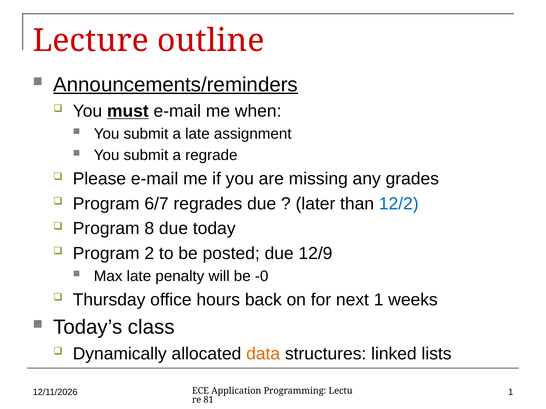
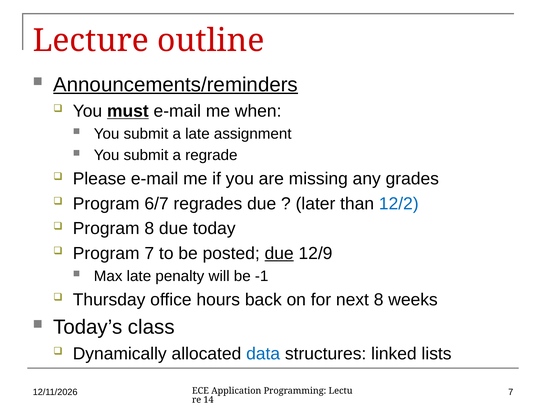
Program 2: 2 -> 7 (149, 254)
due underline: none -> present (279, 254)
-0: -0 -> -1 (262, 276)
next 1: 1 -> 8 (379, 300)
data colour: orange -> blue (263, 354)
1: 1 -> 7 (511, 393)
81: 81 -> 14 (209, 400)
